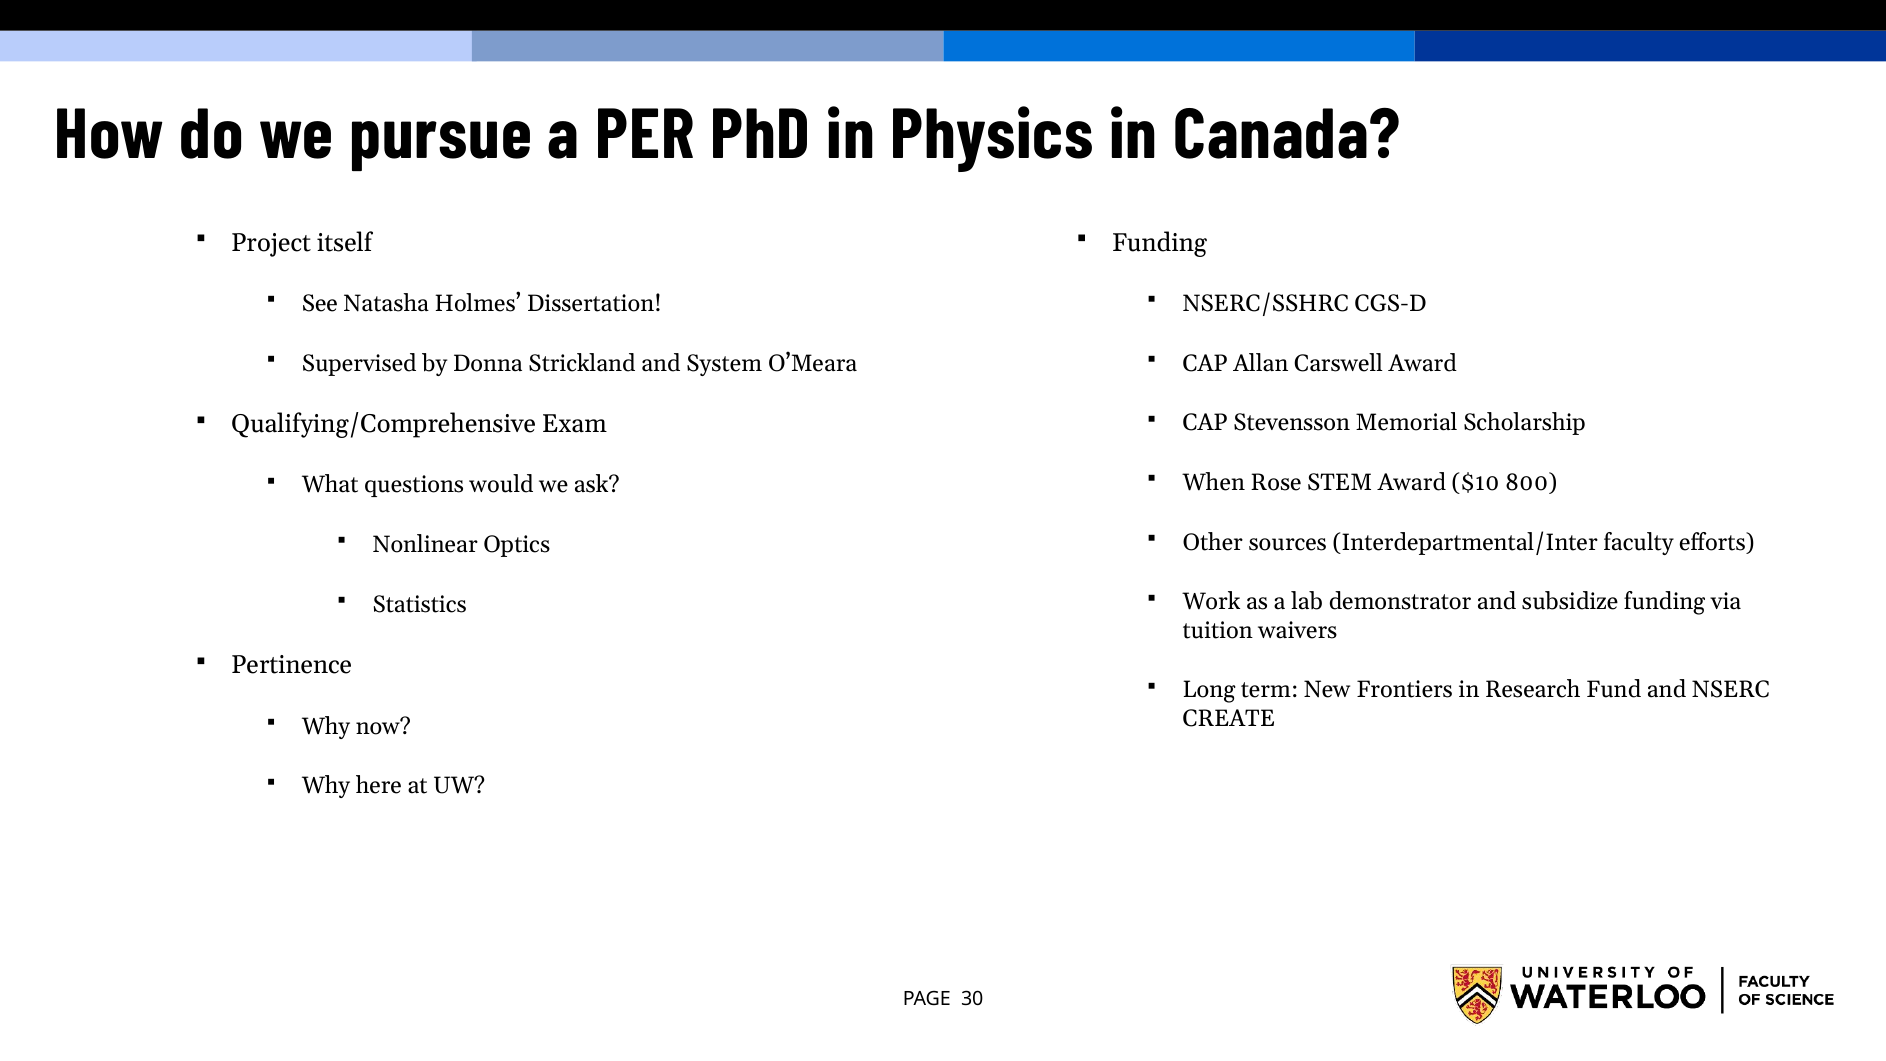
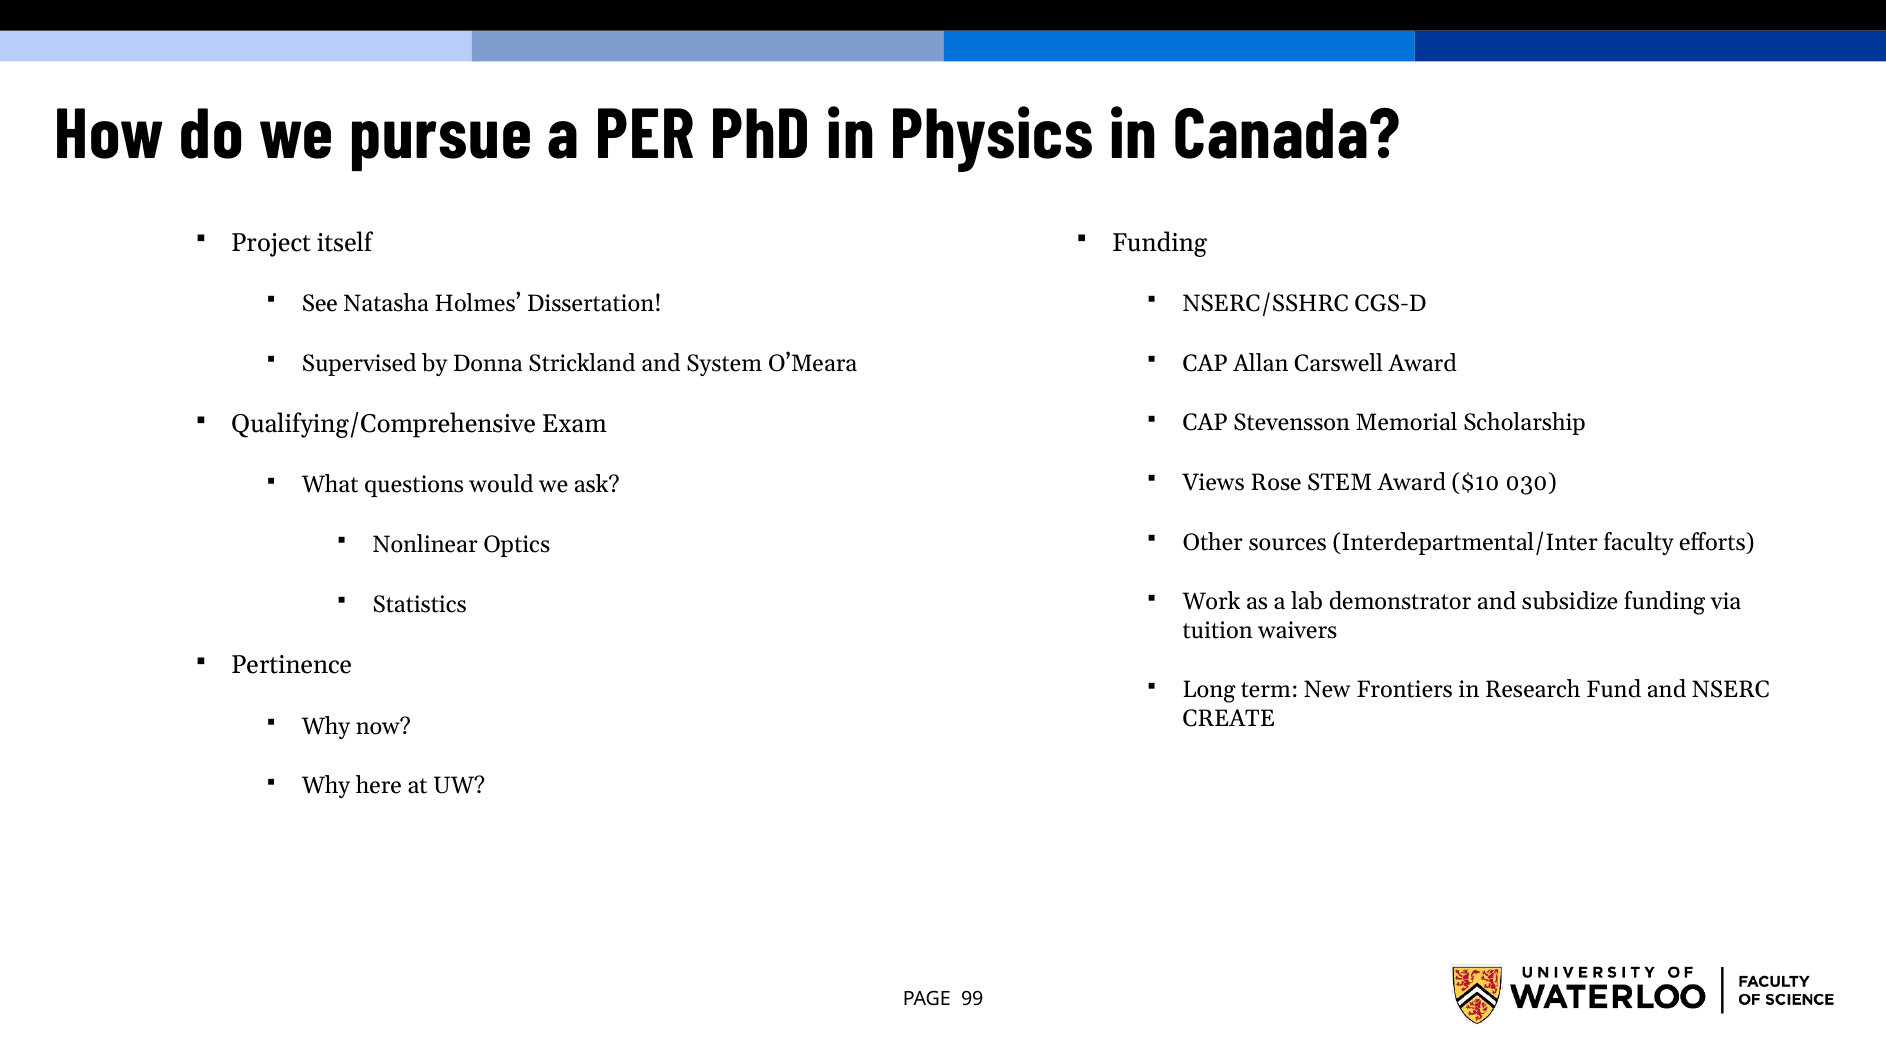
When: When -> Views (1214, 483)
800: 800 -> 030 (1531, 483)
30: 30 -> 99 (972, 999)
